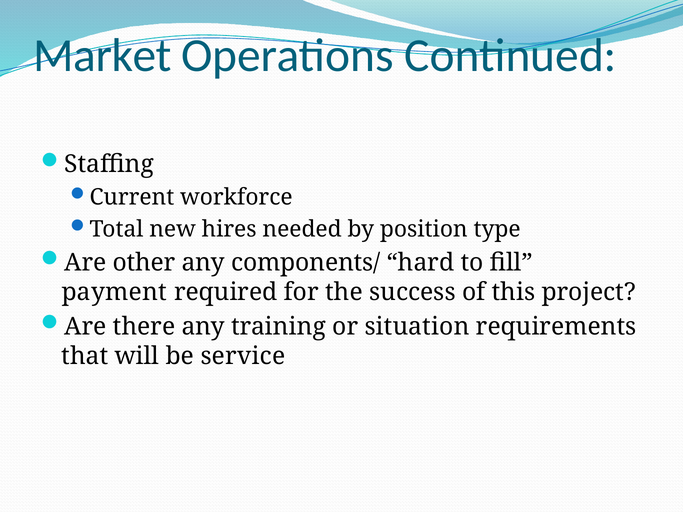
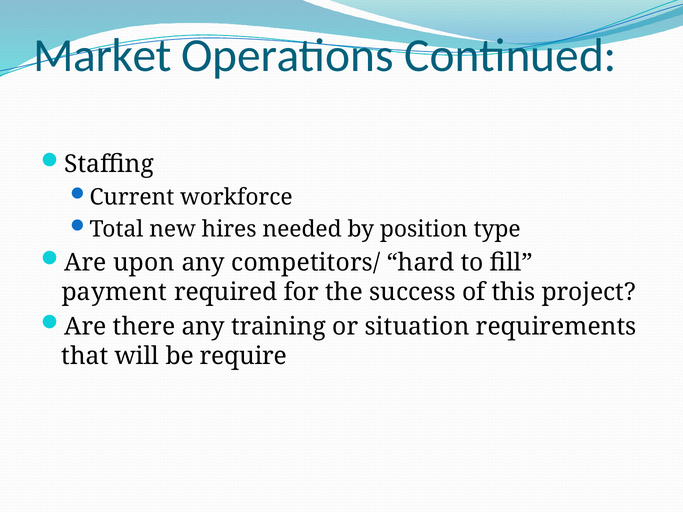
other: other -> upon (144, 263)
components/: components/ -> competitors/ (306, 263)
service: service -> require (243, 356)
